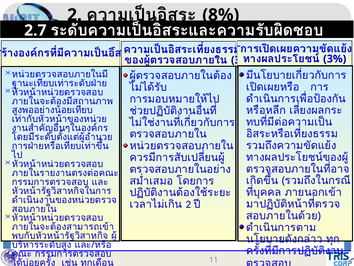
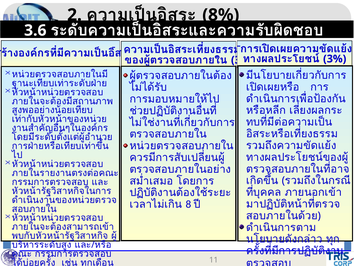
2.7: 2.7 -> 3.6 (35, 30)
2: 2 -> 8 (188, 204)
